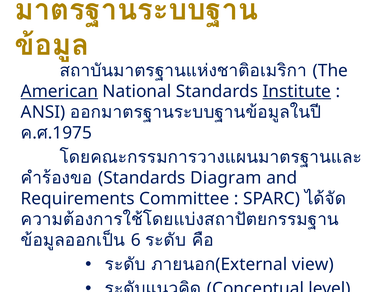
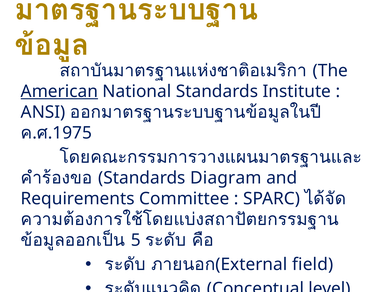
Institute underline: present -> none (297, 91)
6: 6 -> 5 (136, 240)
view: view -> field (313, 264)
